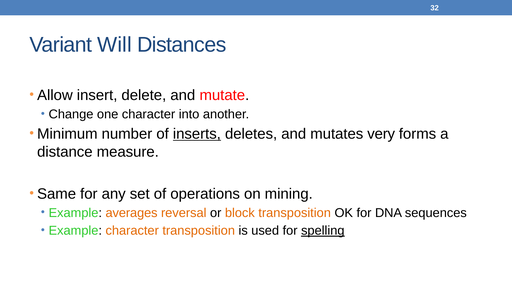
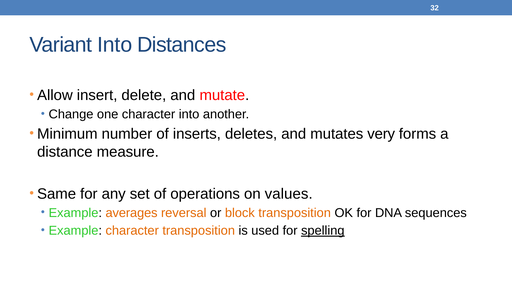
Variant Will: Will -> Into (115, 45)
inserts underline: present -> none (197, 134)
mining: mining -> values (289, 194)
